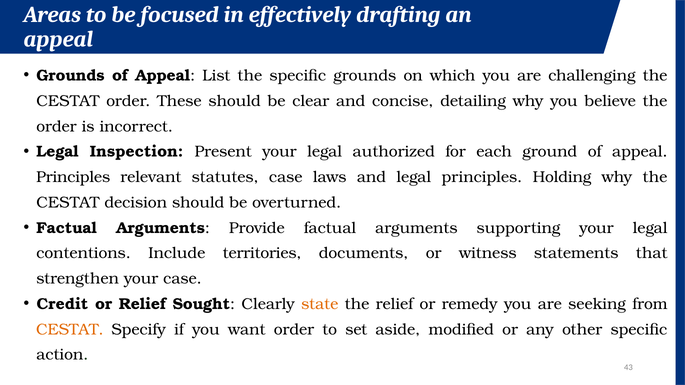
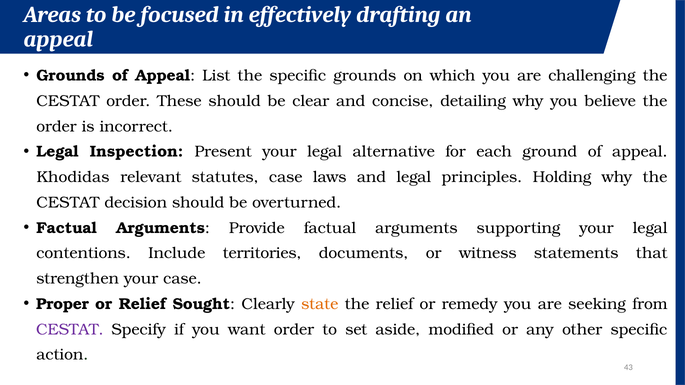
authorized: authorized -> alternative (394, 152)
Principles: Principles -> Khodidas (73, 177)
Credit: Credit -> Proper (63, 304)
CESTAT colour: orange -> purple (70, 330)
